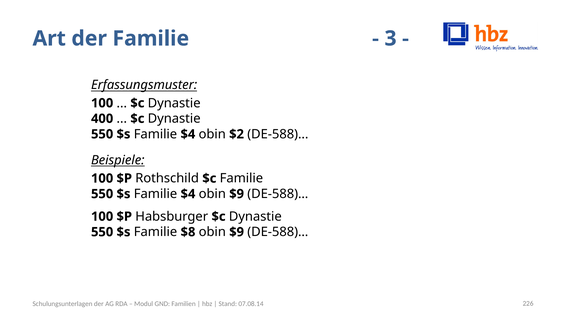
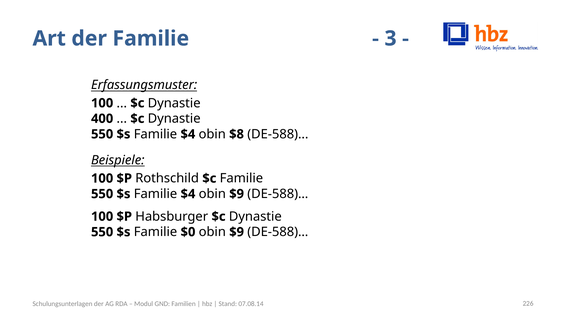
$2: $2 -> $8 (237, 134)
$8: $8 -> $0 (188, 232)
